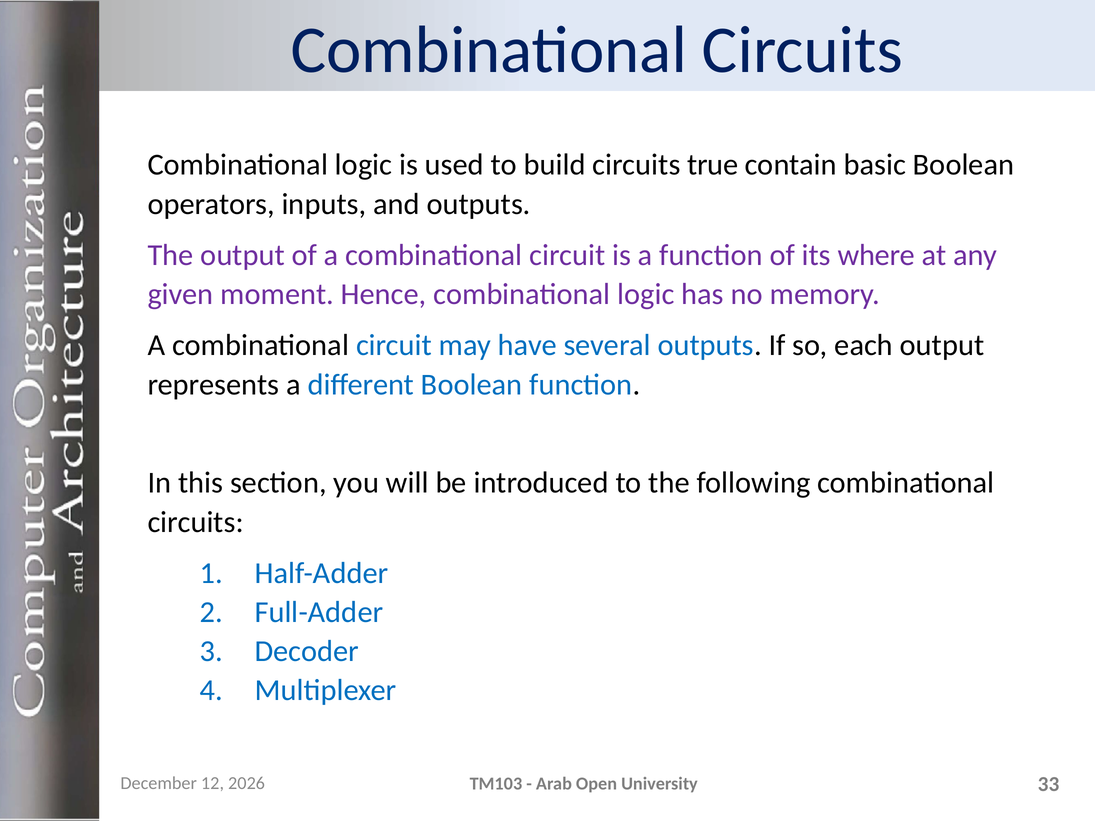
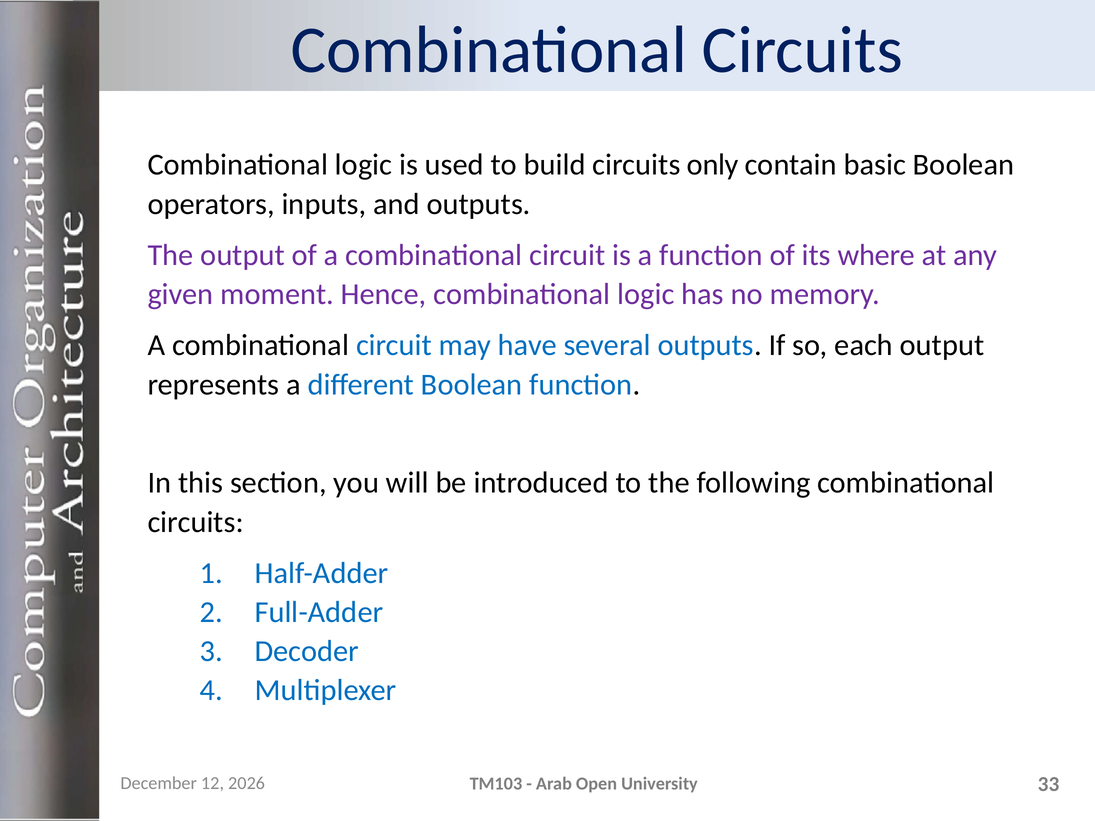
true: true -> only (713, 165)
